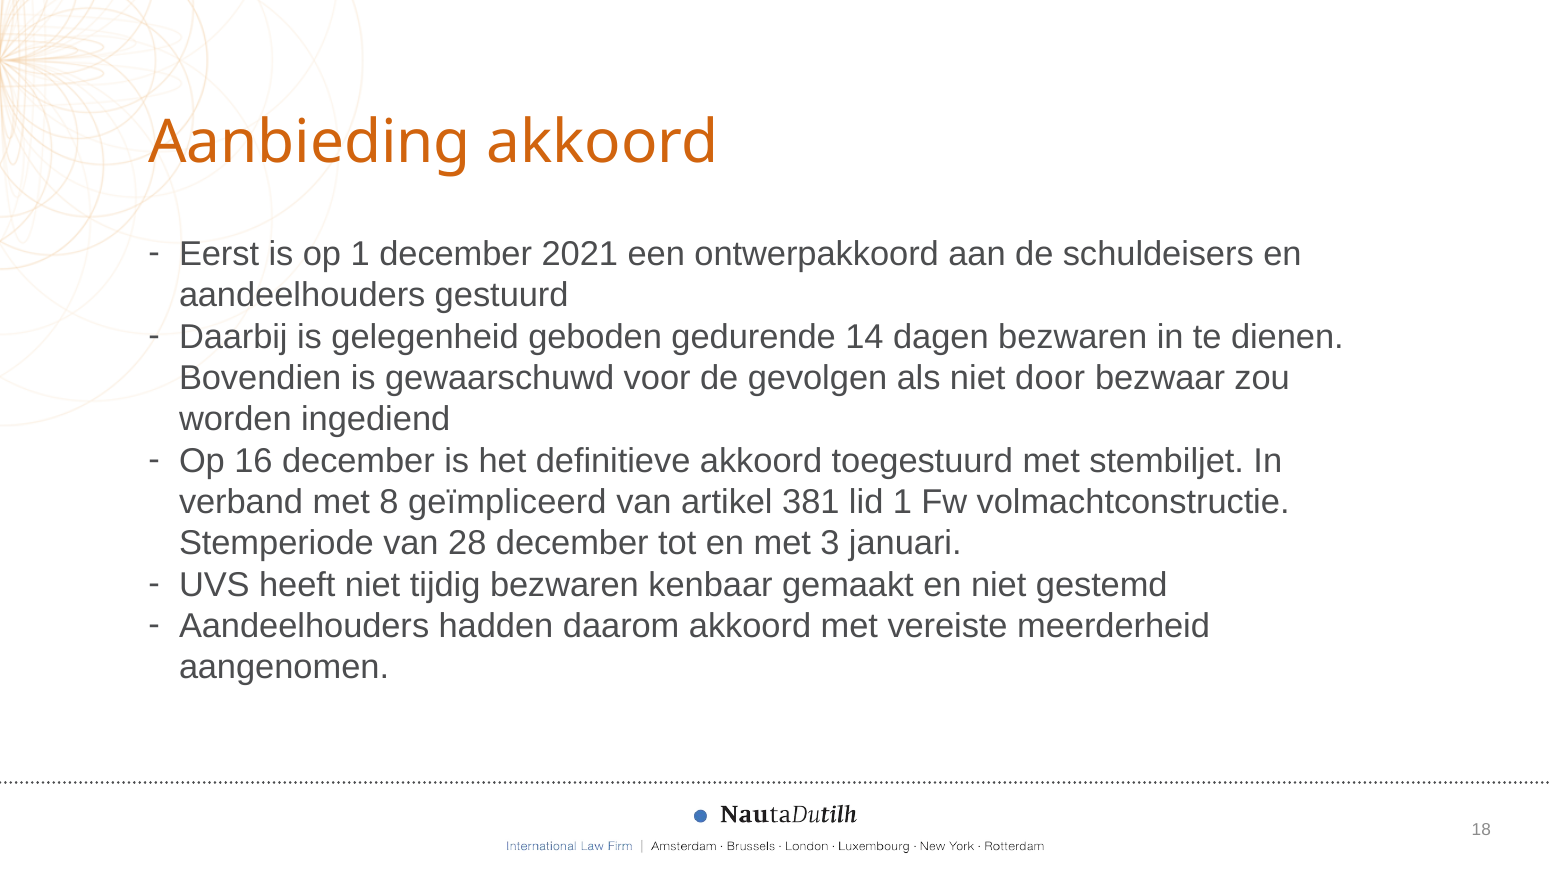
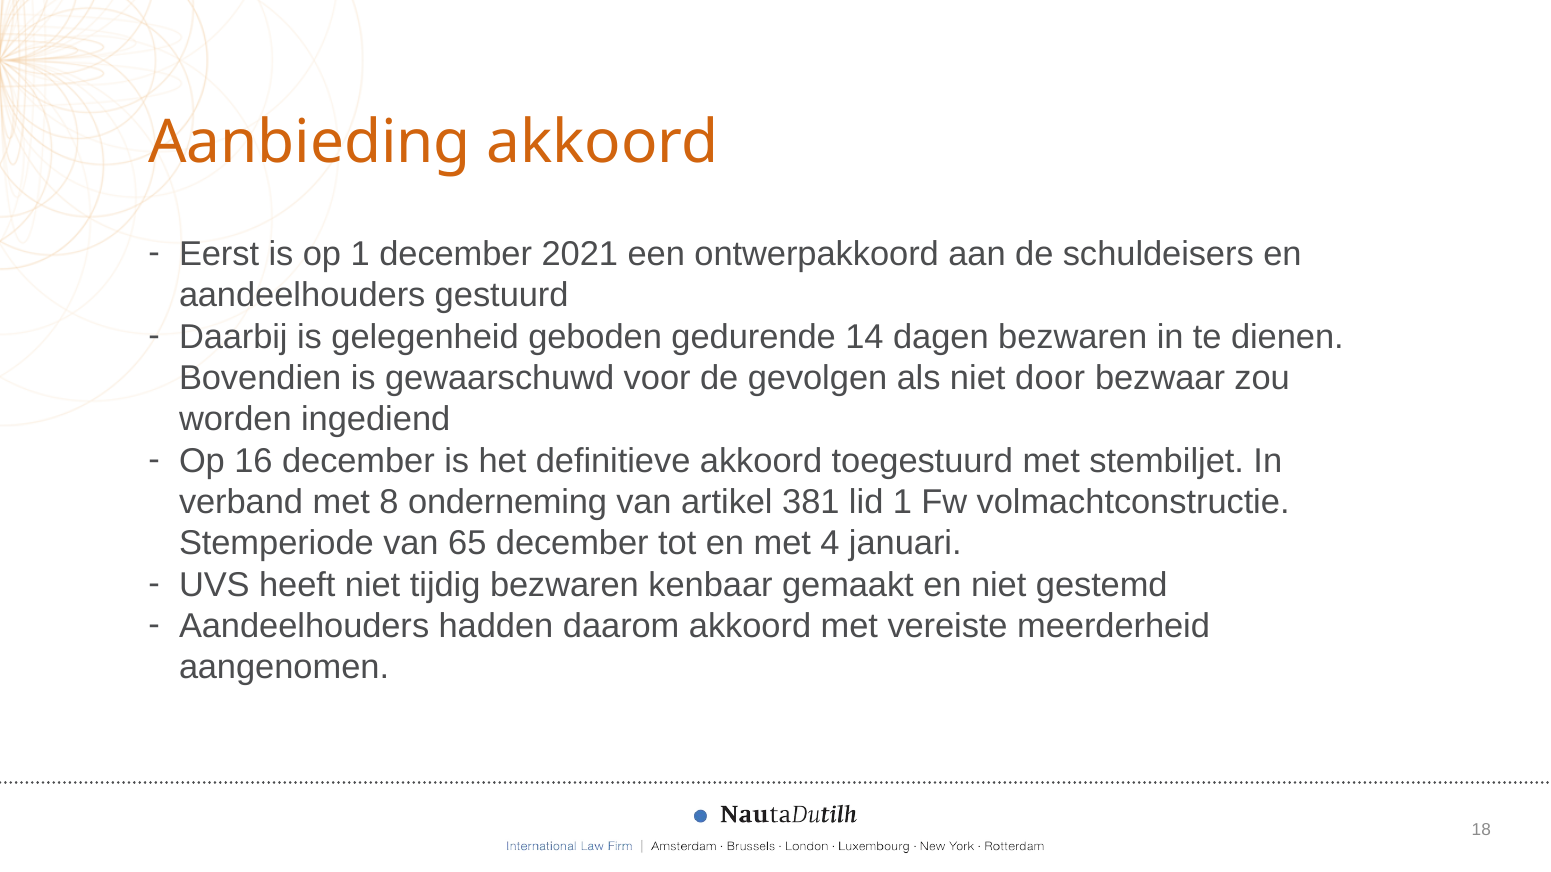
geïmpliceerd: geïmpliceerd -> onderneming (508, 502)
28: 28 -> 65 (467, 544)
3: 3 -> 4 (830, 544)
